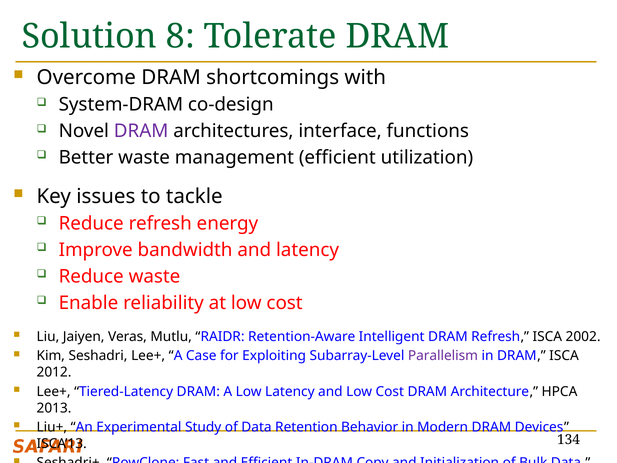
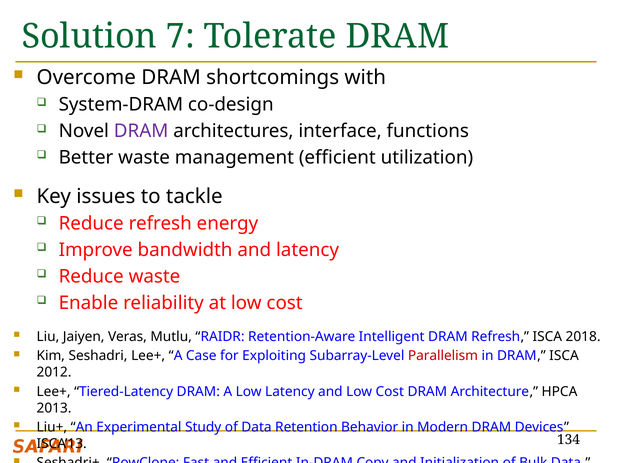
8: 8 -> 7 (180, 36)
2002: 2002 -> 2018 (583, 337)
Parallelism colour: purple -> red (443, 356)
